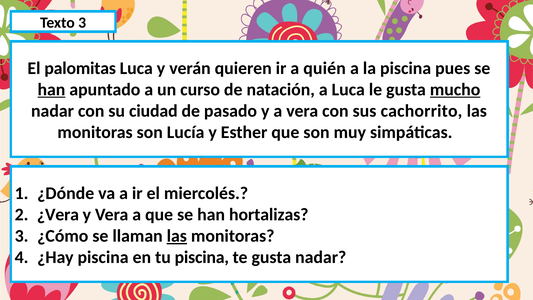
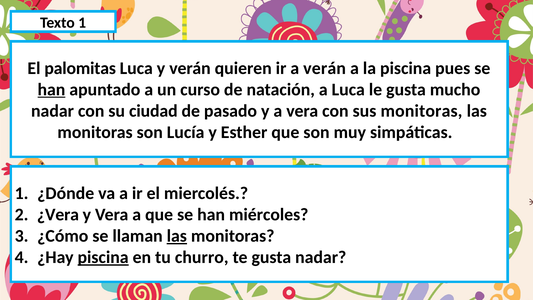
Texto 3: 3 -> 1 (82, 23)
a quién: quién -> verán (325, 68)
mucho underline: present -> none (455, 90)
sus cachorrito: cachorrito -> monitoras (421, 111)
hortalizas: hortalizas -> miércoles (269, 215)
piscina underline: none -> present (103, 257)
tu piscina: piscina -> churro (202, 257)
